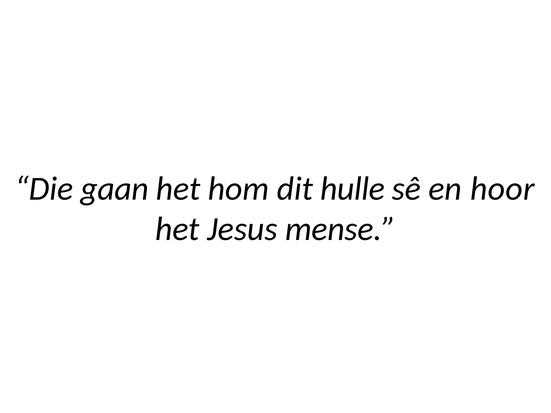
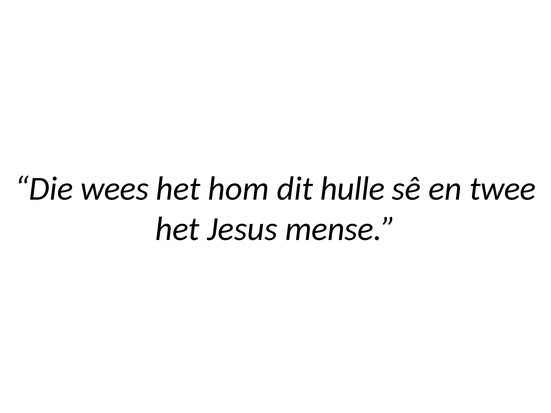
gaan: gaan -> wees (115, 189)
hoor: hoor -> twee (503, 189)
